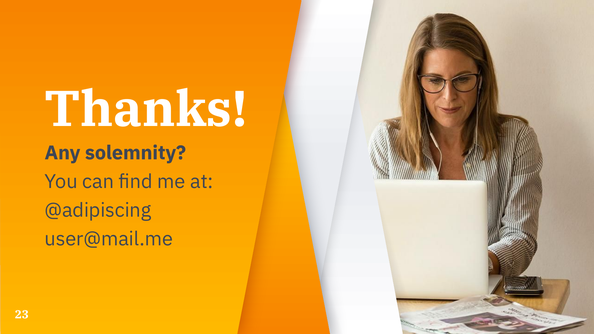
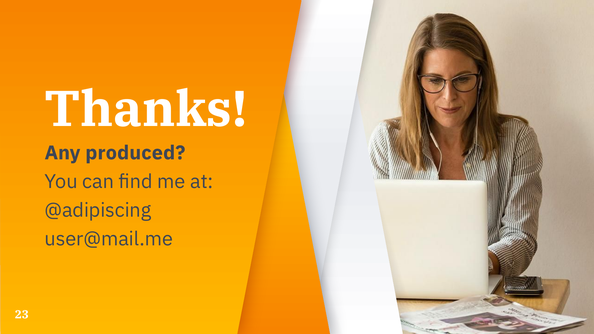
solemnity: solemnity -> produced (135, 153)
